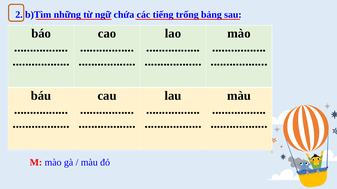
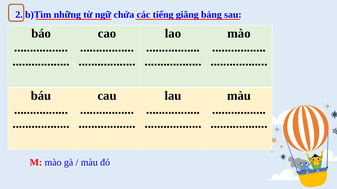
trống: trống -> giăng (187, 15)
